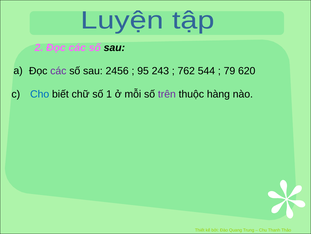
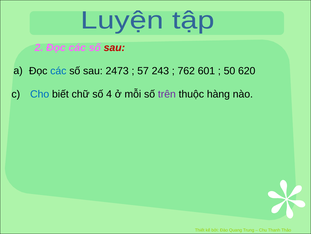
sau colour: black -> red (114, 47)
các colour: purple -> blue (58, 71)
2456: 2456 -> 2473 (117, 71)
95: 95 -> 57 (143, 71)
544: 544 -> 601 (206, 71)
79: 79 -> 50 (229, 71)
1: 1 -> 4 (109, 94)
